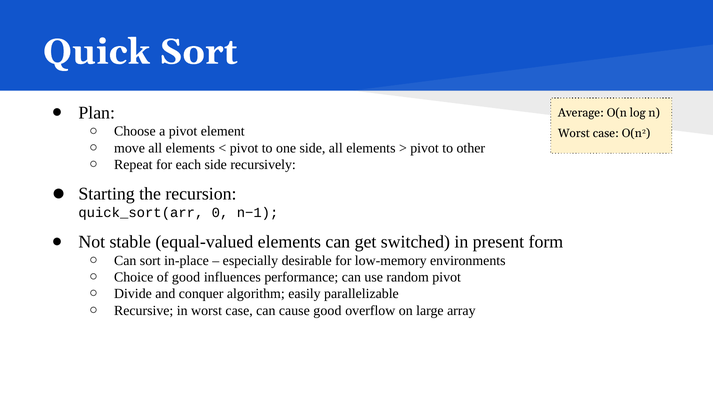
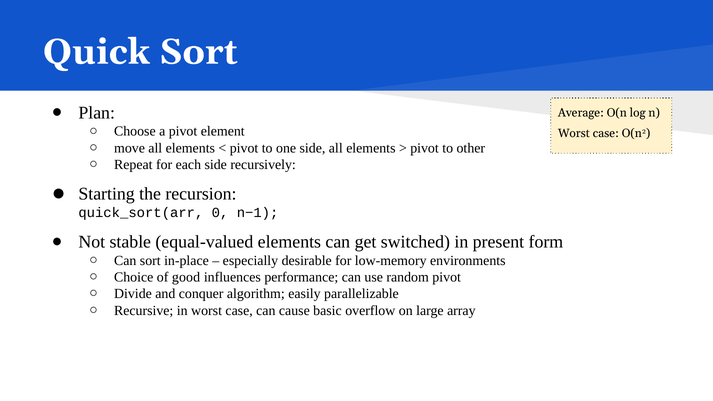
cause good: good -> basic (327, 311)
